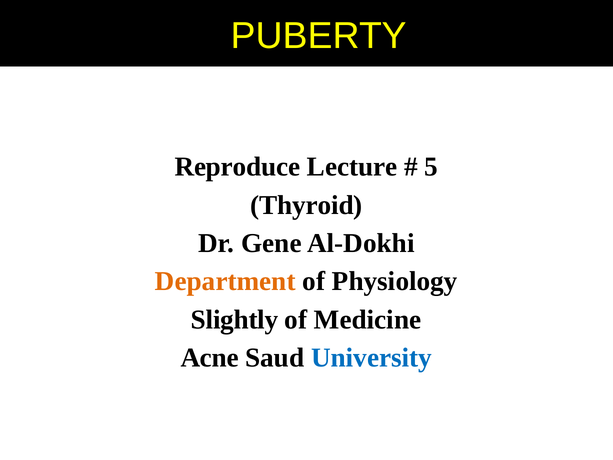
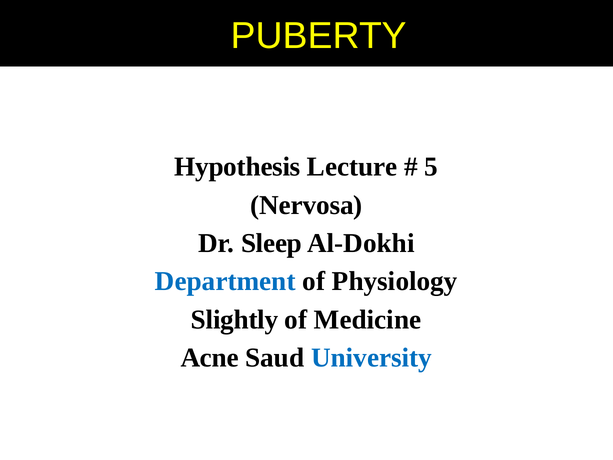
Reproduce: Reproduce -> Hypothesis (237, 167)
Thyroid: Thyroid -> Nervosa (307, 205)
Gene: Gene -> Sleep (272, 243)
Department colour: orange -> blue (225, 281)
